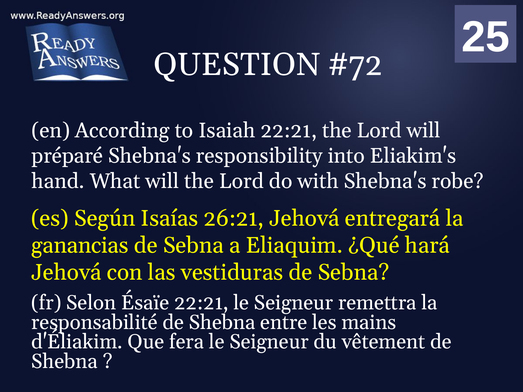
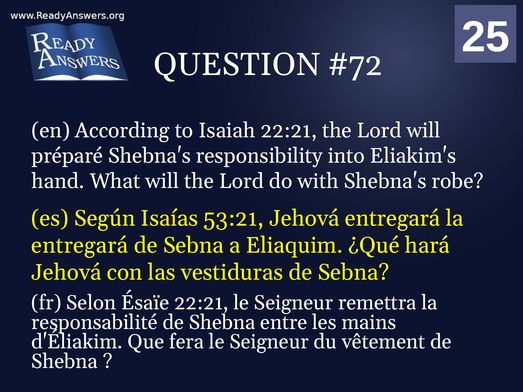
26:21: 26:21 -> 53:21 (234, 219)
ganancias: ganancias -> entregará (80, 246)
